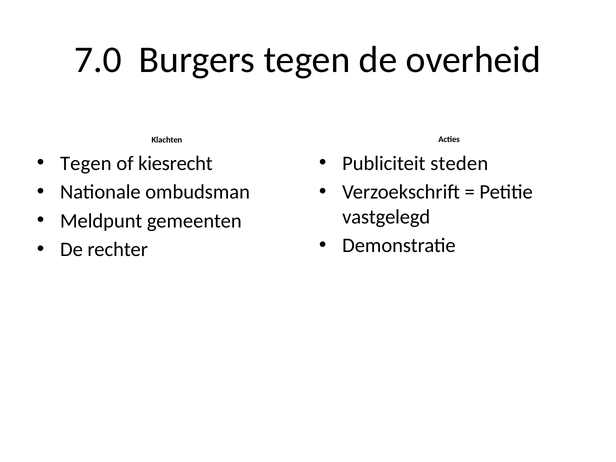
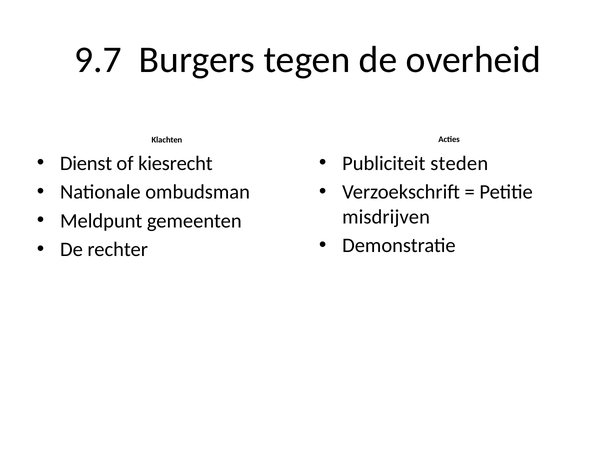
7.0: 7.0 -> 9.7 (98, 60)
Tegen: Tegen -> Dienst (86, 163)
vastgelegd: vastgelegd -> misdrijven (386, 217)
